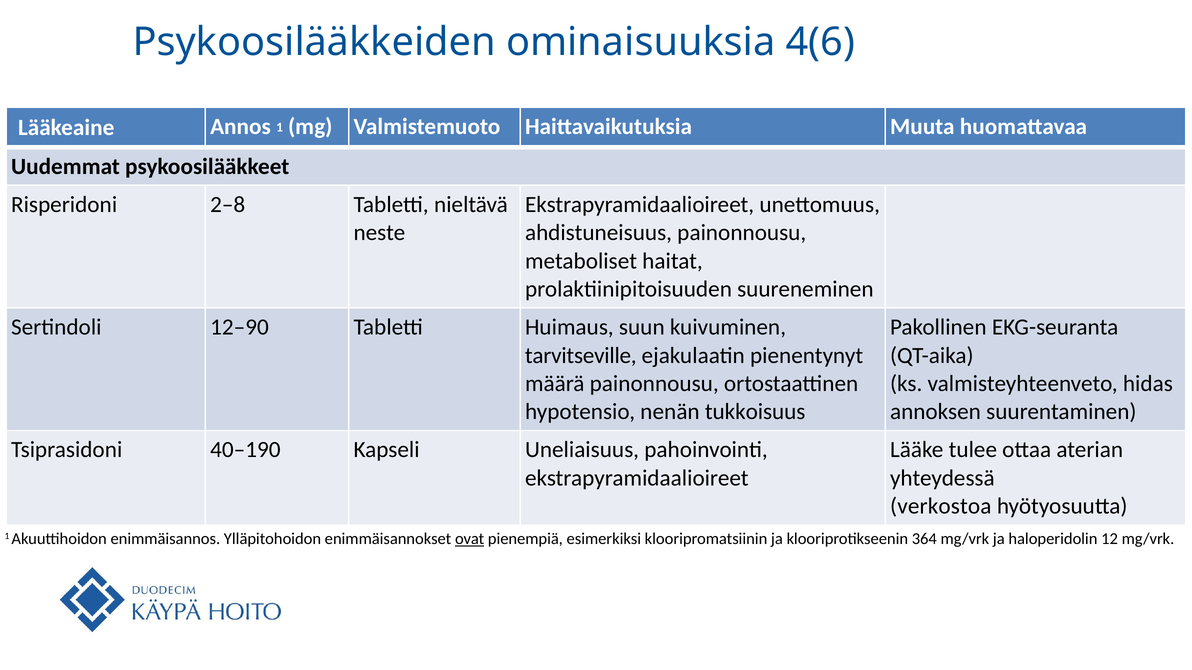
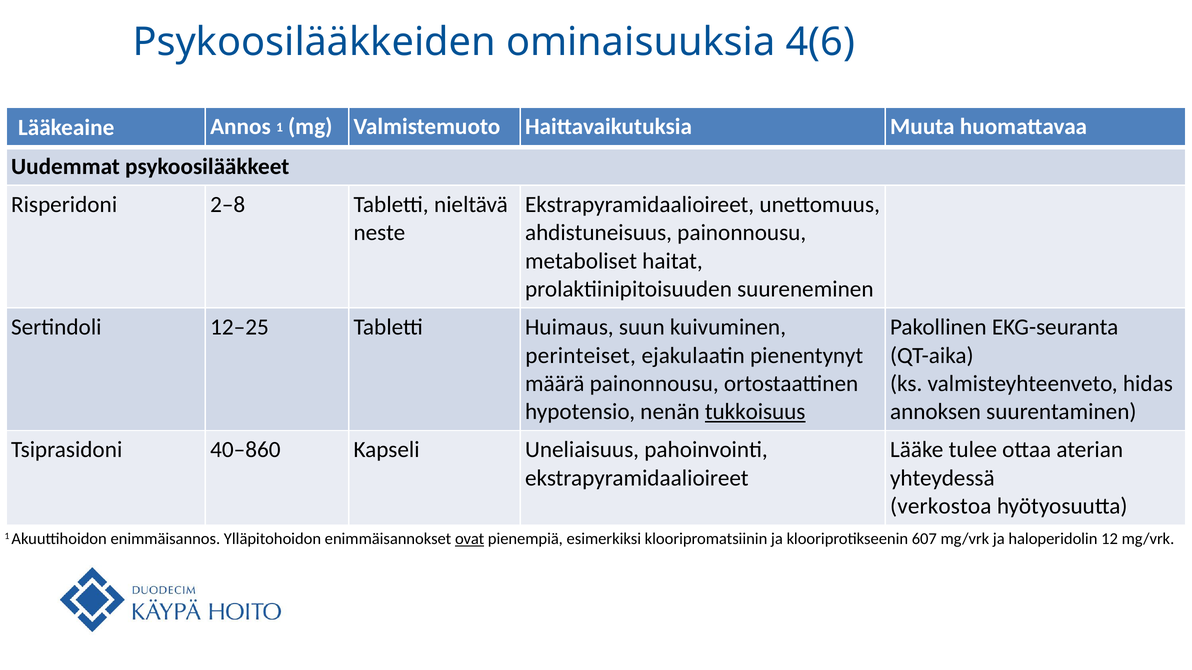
12–90: 12–90 -> 12–25 (239, 327)
tarvitseville: tarvitseville -> perinteiset (581, 356)
tukkoisuus underline: none -> present (755, 412)
40–190: 40–190 -> 40–860 (245, 450)
364: 364 -> 607 (924, 539)
